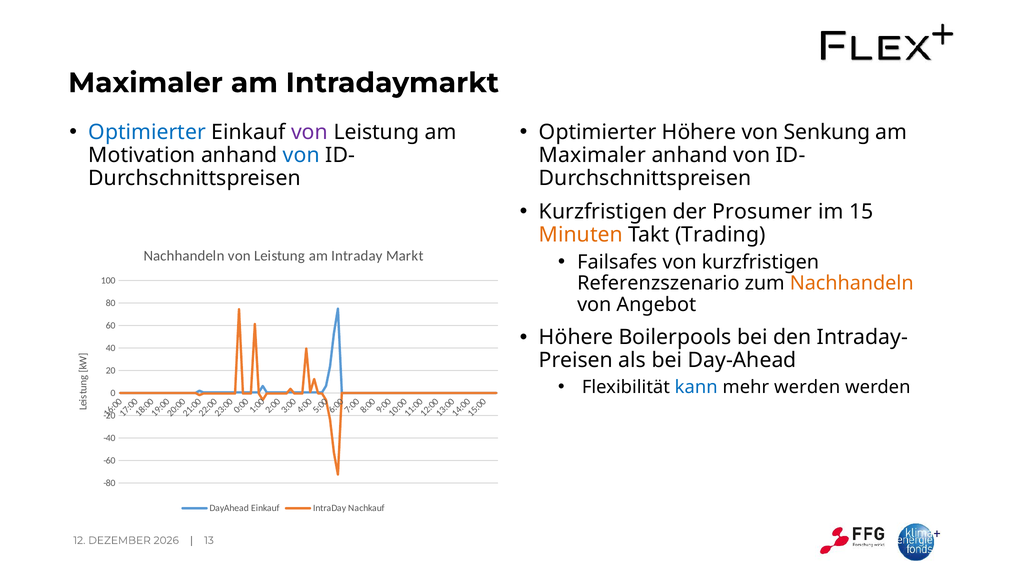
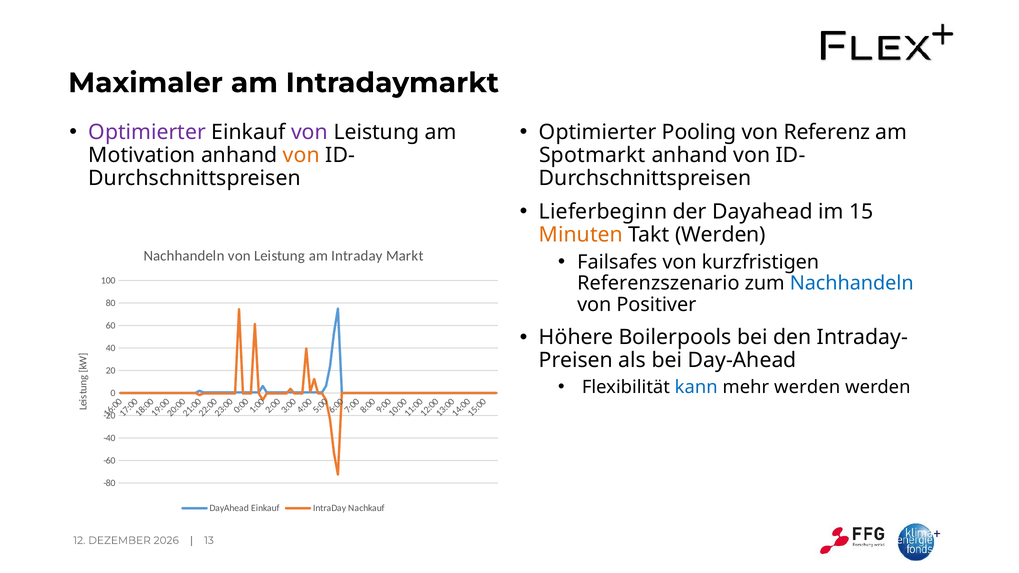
Optimierter colour: blue -> purple (147, 132)
Optimierter Höhere: Höhere -> Pooling (699, 132)
Senkung: Senkung -> Referenz (827, 132)
von colour: blue -> orange (301, 155)
Maximaler: Maximaler -> Spotmarkt (592, 155)
Kurzfristigen: Kurzfristigen -> Lieferbeginn (603, 212)
der Prosumer: Prosumer -> Dayahead (762, 212)
Takt Trading: Trading -> Werden (720, 235)
Nachhandeln colour: orange -> blue (852, 283)
Angebot: Angebot -> Positiver (656, 305)
